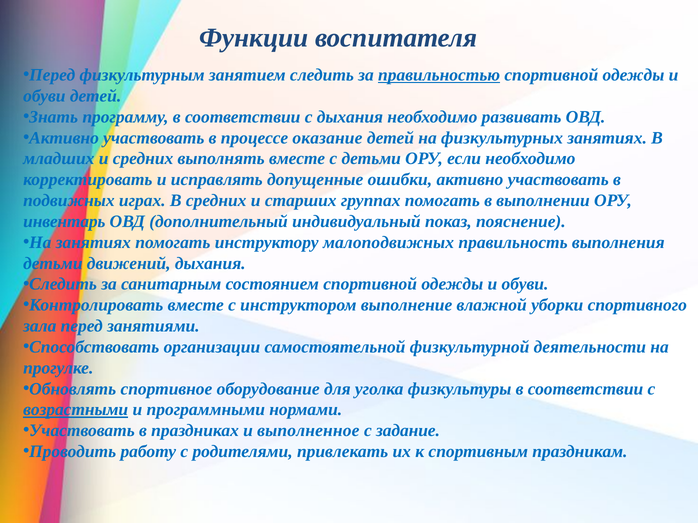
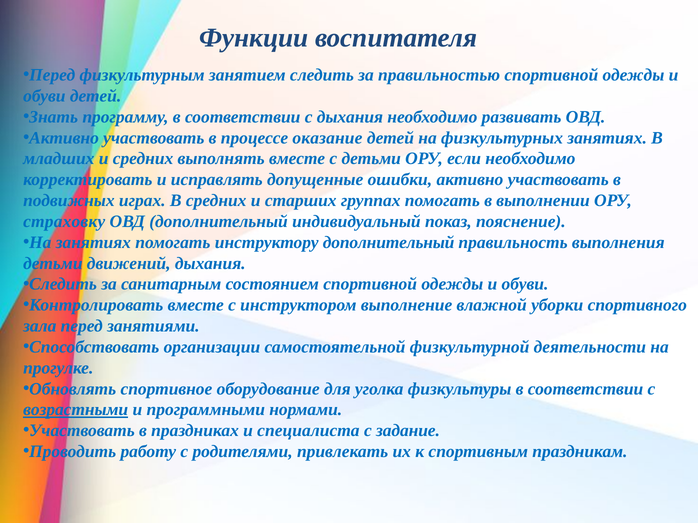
правильностью underline: present -> none (439, 75)
инвентарь: инвентарь -> страховку (64, 222)
инструктору малоподвижных: малоподвижных -> дополнительный (389, 243)
выполненное: выполненное -> специалиста (308, 431)
